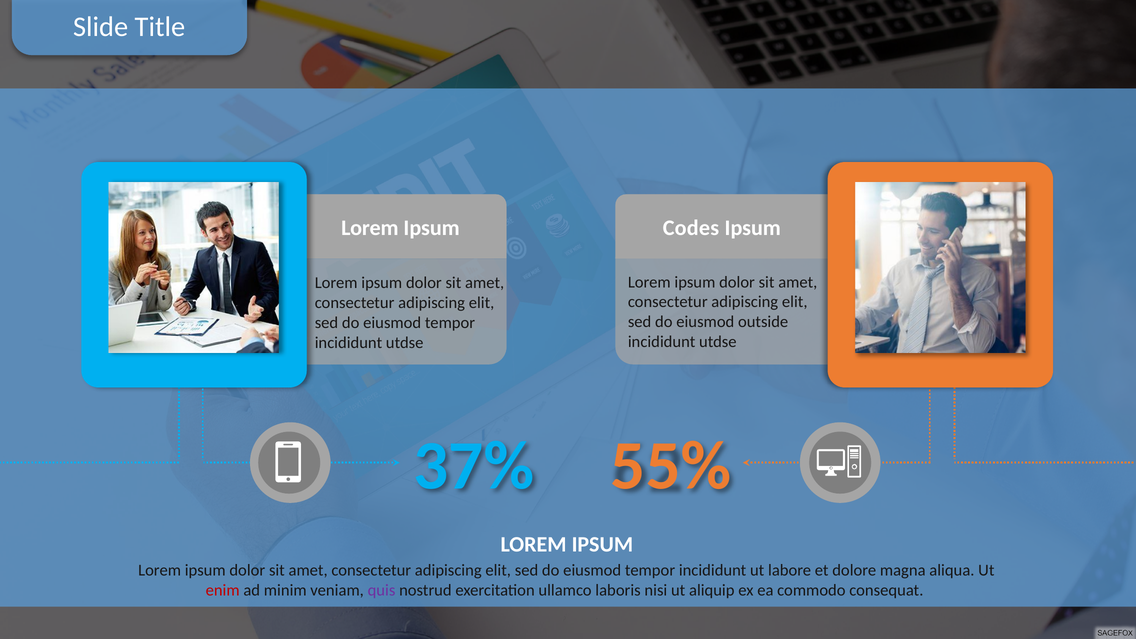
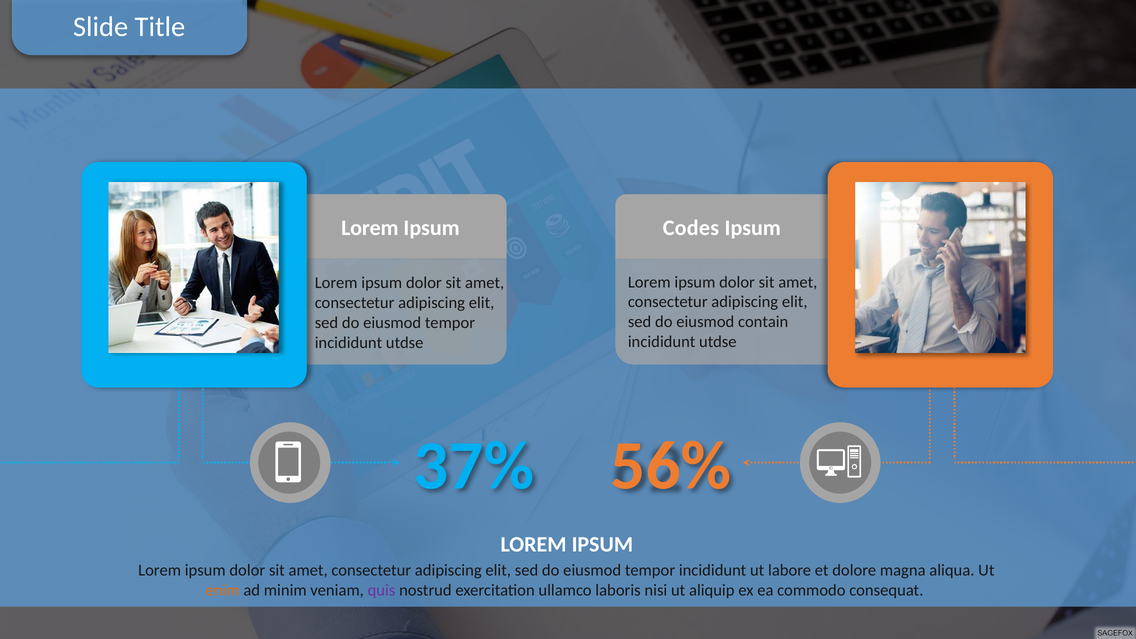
outside: outside -> contain (763, 322)
55%: 55% -> 56% (671, 466)
enim colour: red -> orange (223, 590)
